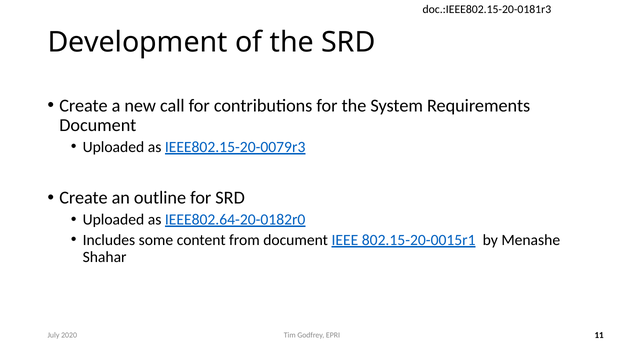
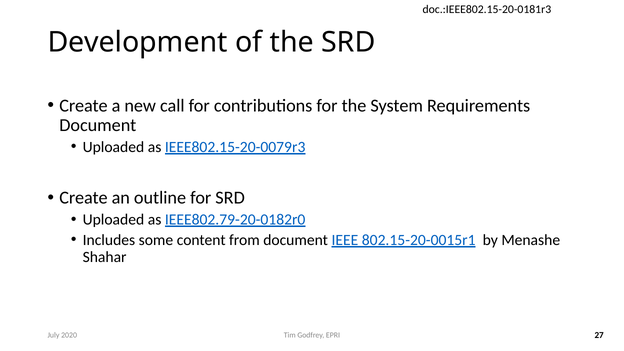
IEEE802.64-20-0182r0: IEEE802.64-20-0182r0 -> IEEE802.79-20-0182r0 (235, 220)
11: 11 -> 27 (599, 335)
